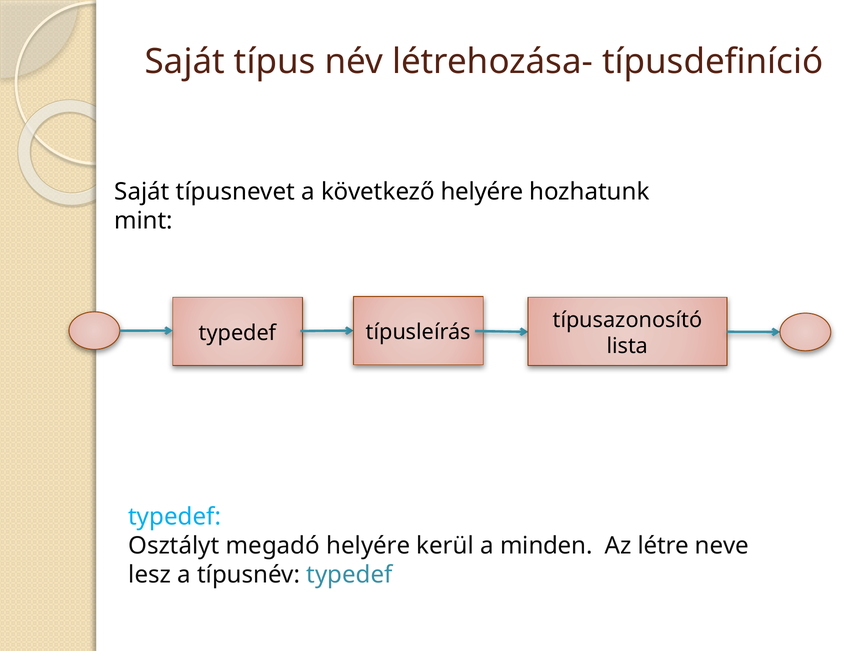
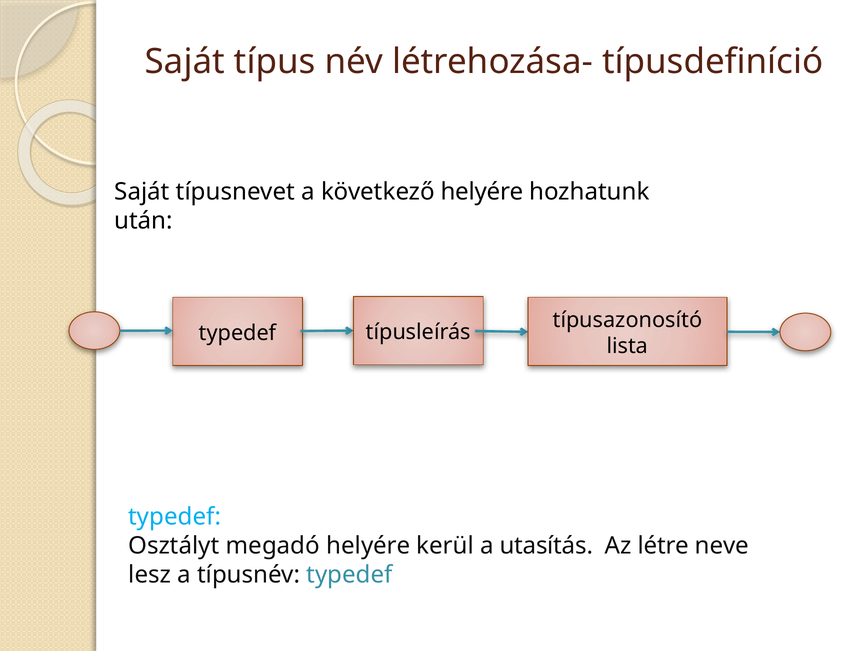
mint: mint -> után (144, 221)
minden: minden -> utasítás (546, 546)
